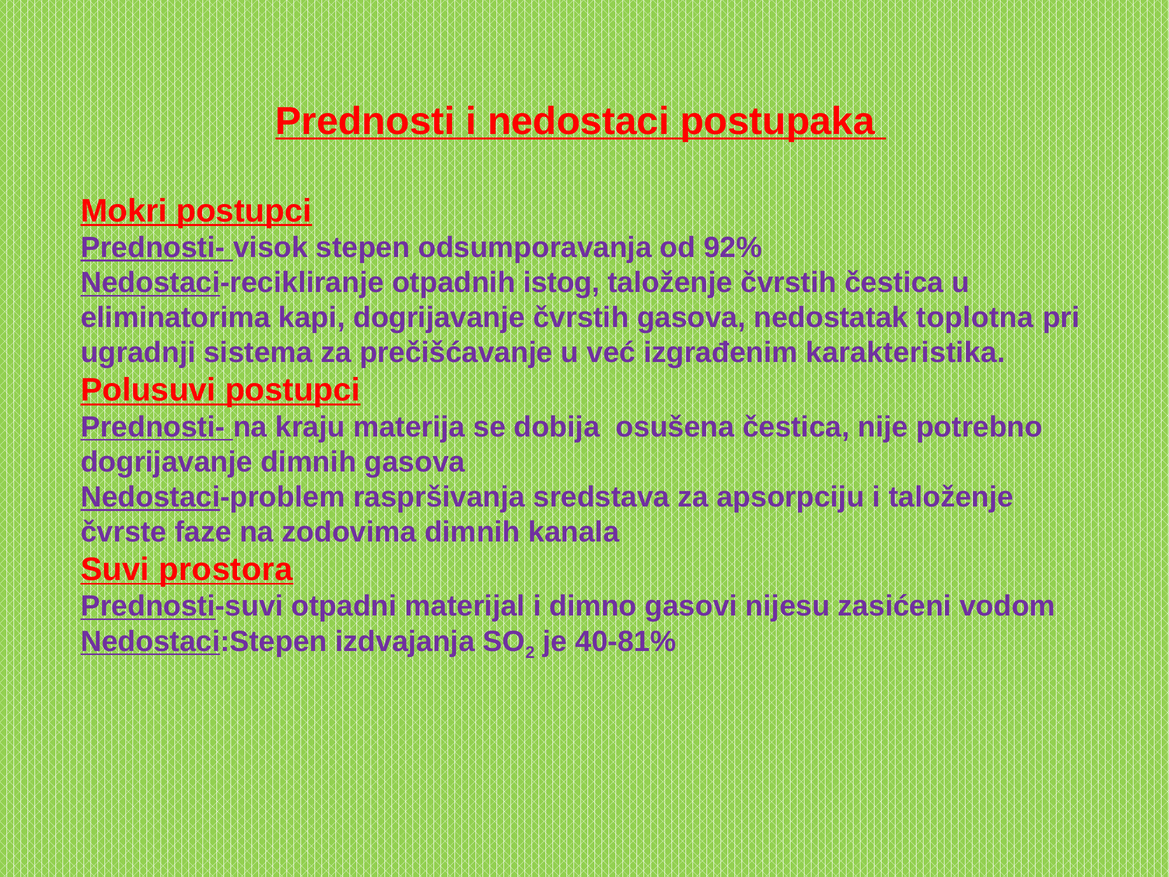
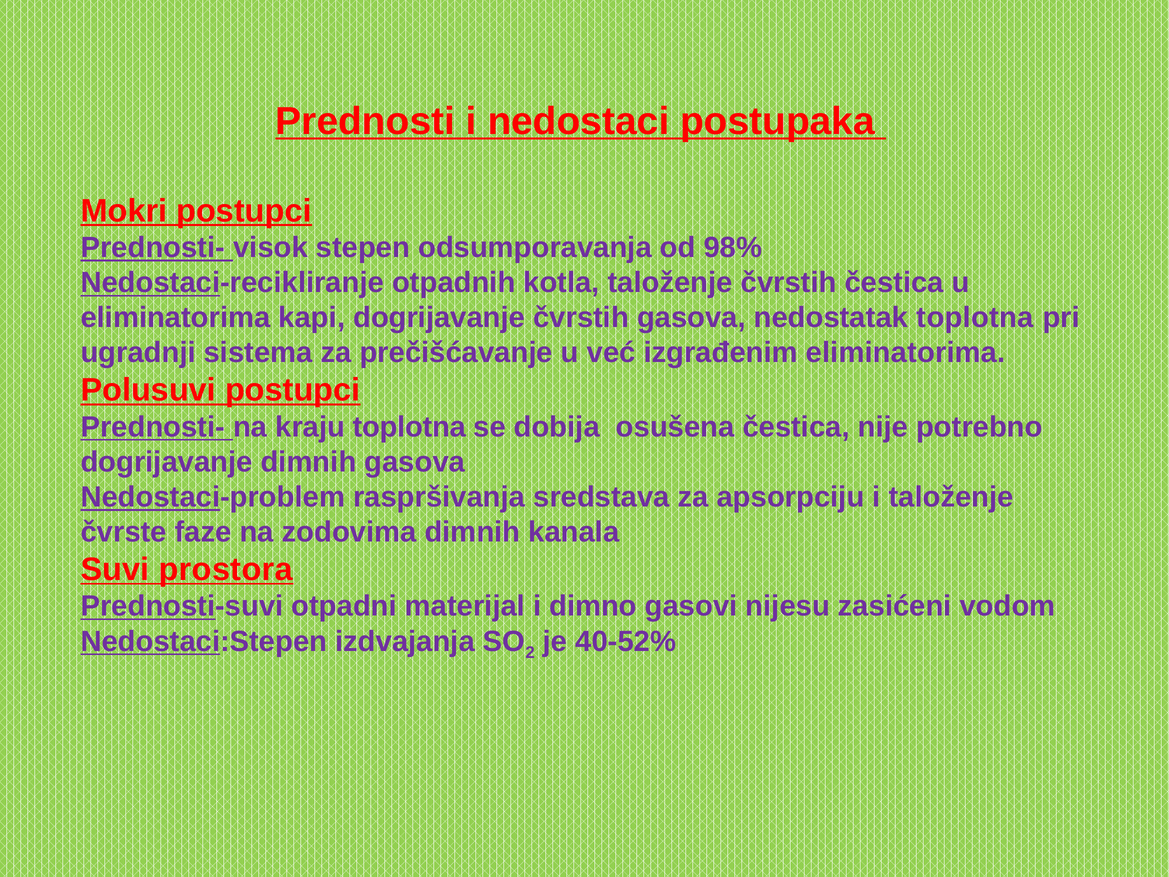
92%: 92% -> 98% (733, 248)
istog: istog -> kotla (561, 283)
izgrađenim karakteristika: karakteristika -> eliminatorima (906, 353)
kraju materija: materija -> toplotna (409, 427)
40-81%: 40-81% -> 40-52% (626, 641)
